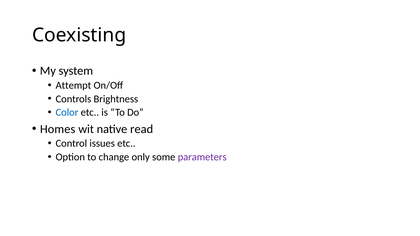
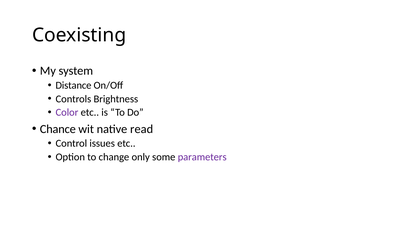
Attempt: Attempt -> Distance (73, 85)
Color colour: blue -> purple (67, 113)
Homes: Homes -> Chance (58, 129)
